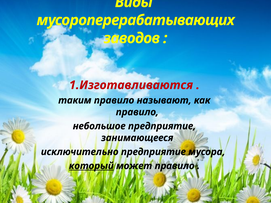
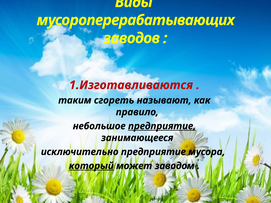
таким правило: правило -> сгореть (114, 100)
предприятие underline: none -> present (162, 126)
может правило: правило -> заводом (175, 166)
